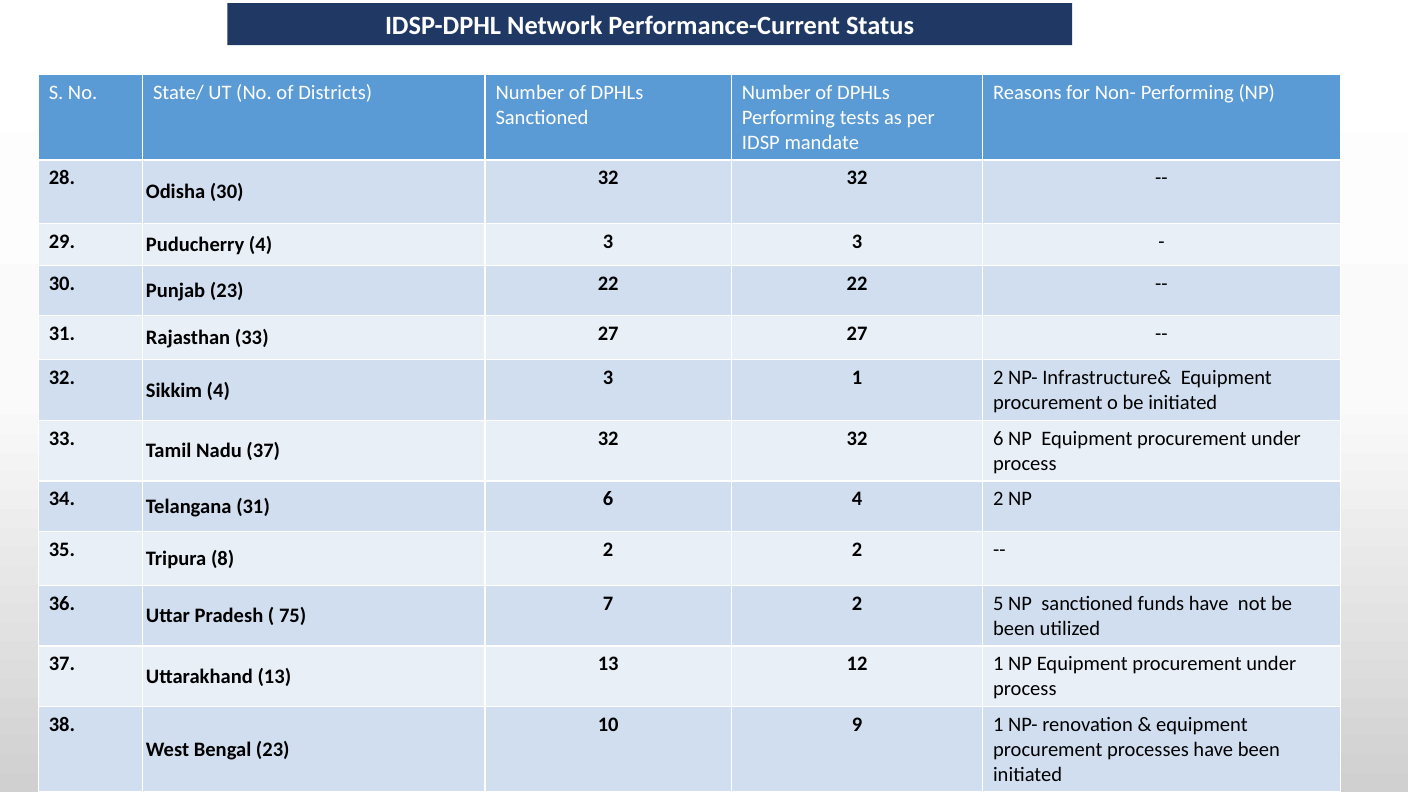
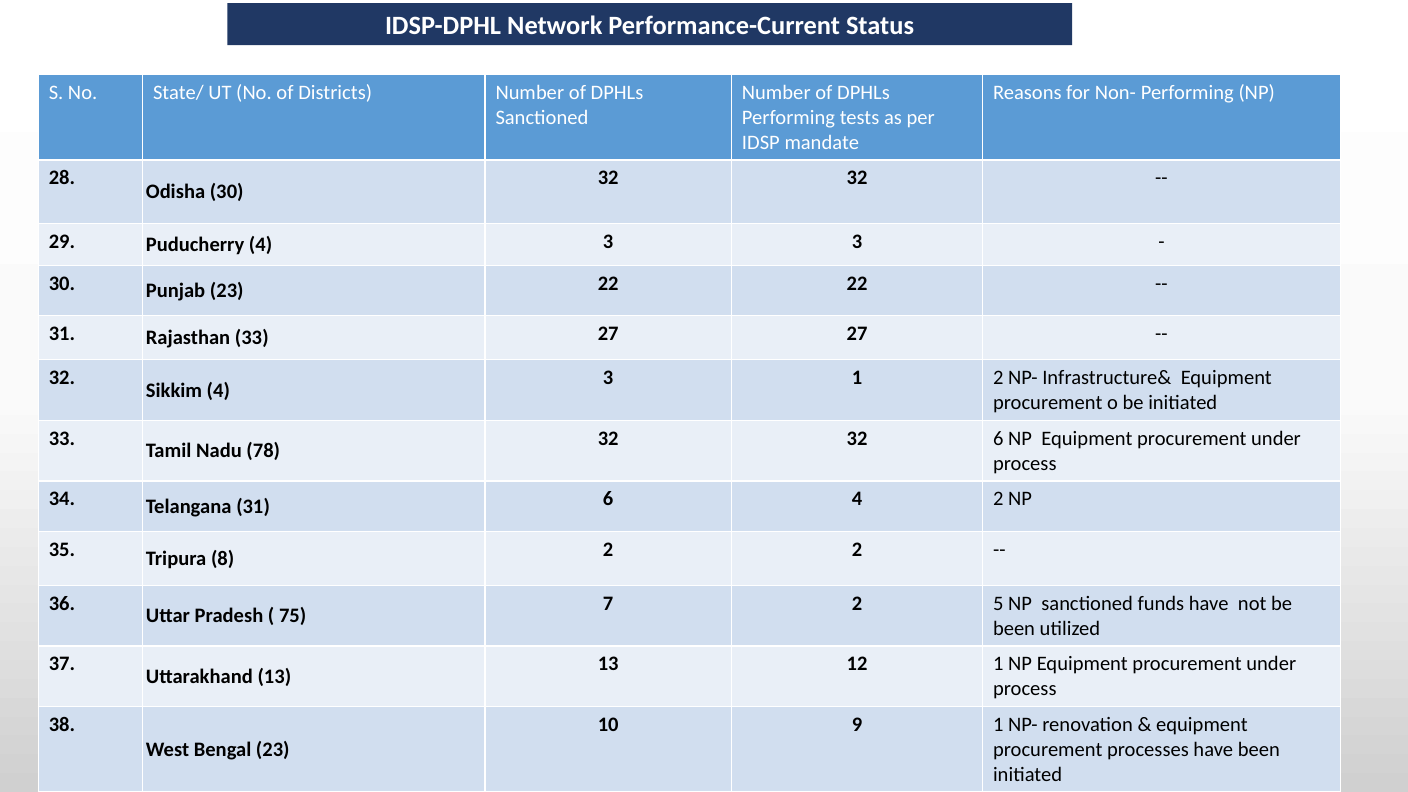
Nadu 37: 37 -> 78 (263, 451)
